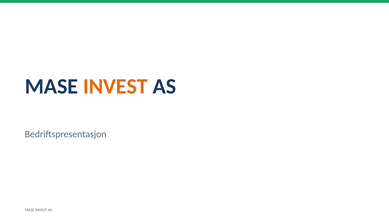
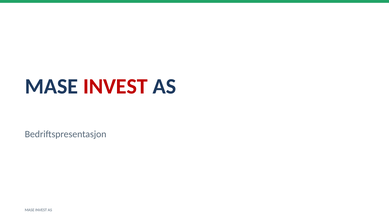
INVEST colour: orange -> red (115, 86)
